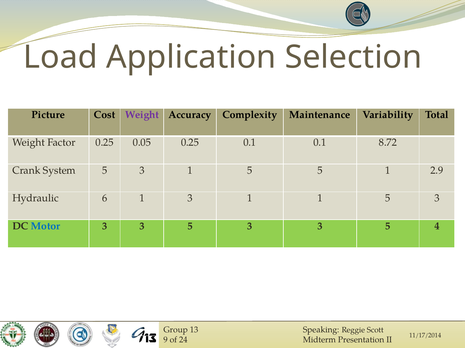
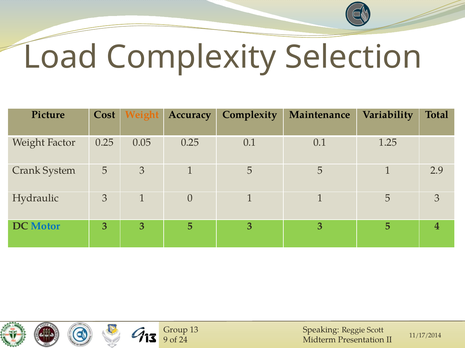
Load Application: Application -> Complexity (191, 57)
Weight colour: purple -> orange (142, 115)
8.72: 8.72 -> 1.25 (388, 143)
Hydraulic 6: 6 -> 3 (105, 199)
1 3: 3 -> 0 (190, 199)
